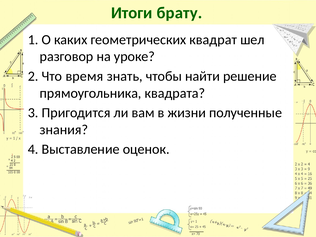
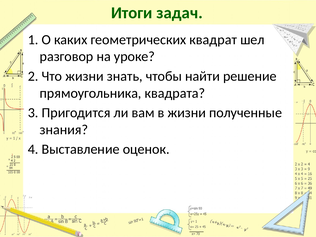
брату: брату -> задач (180, 13)
Что время: время -> жизни (85, 76)
